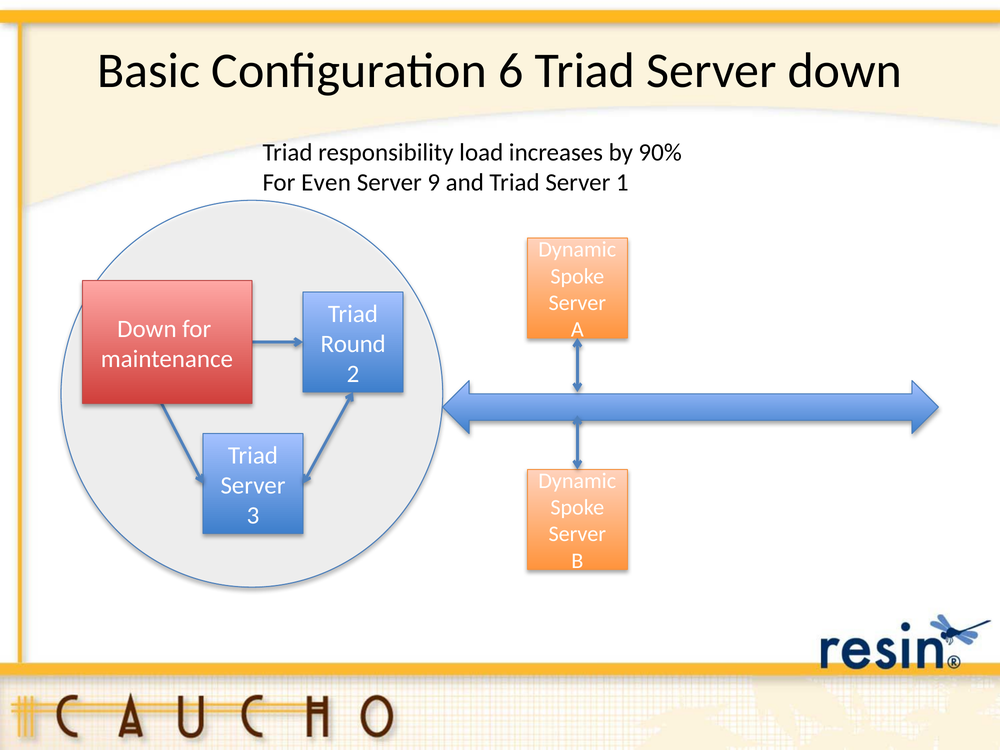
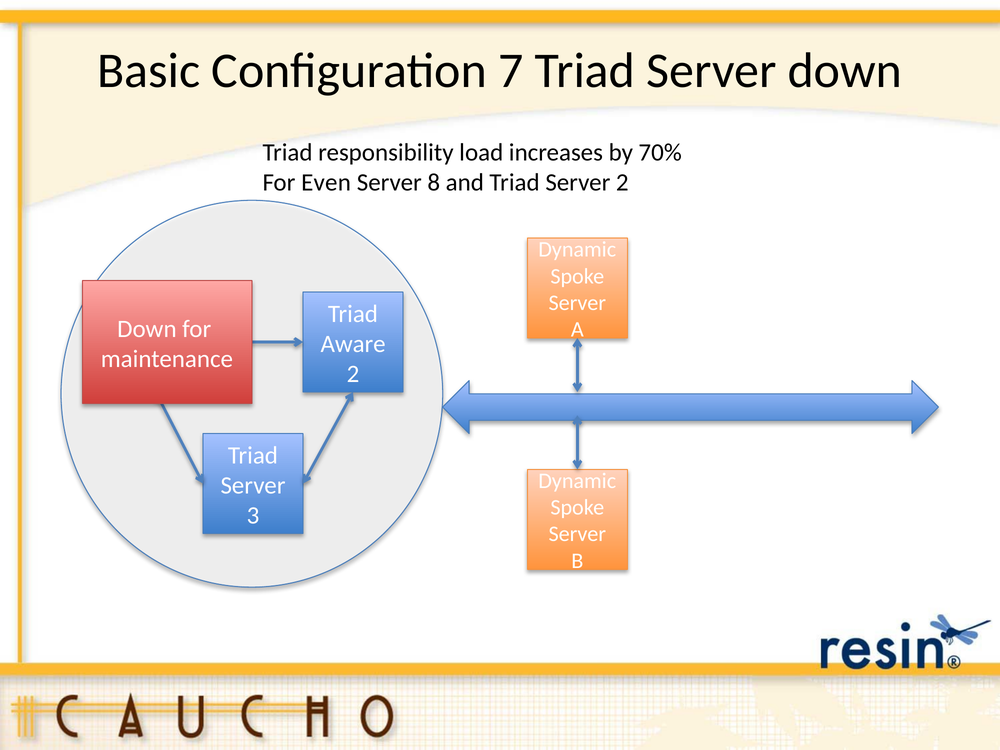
6: 6 -> 7 (511, 71)
90%: 90% -> 70% (660, 152)
9: 9 -> 8 (434, 182)
and Triad Server 1: 1 -> 2 (622, 182)
Round: Round -> Aware (353, 344)
